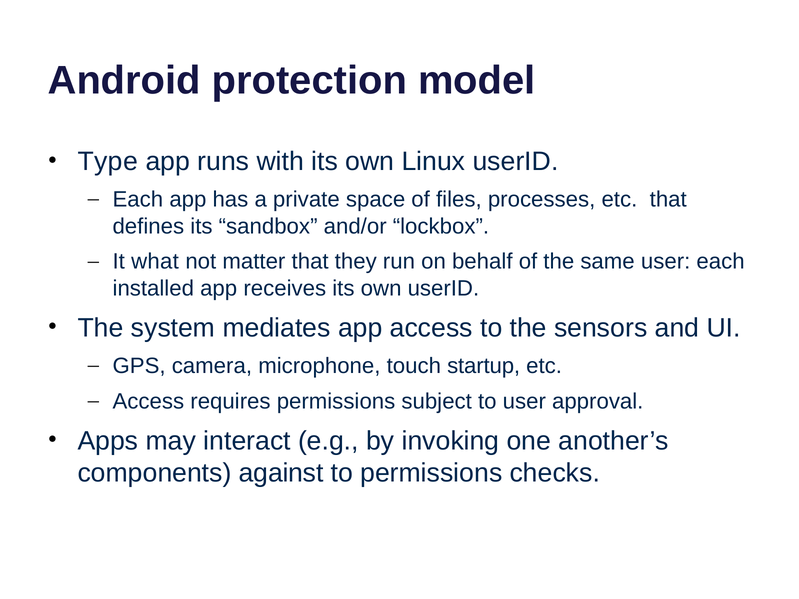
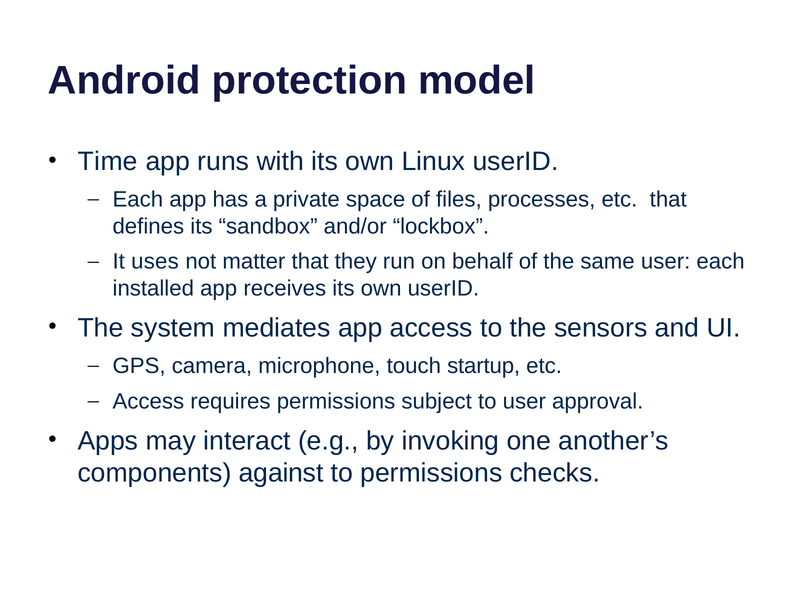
Type: Type -> Time (108, 162)
what: what -> uses (155, 262)
